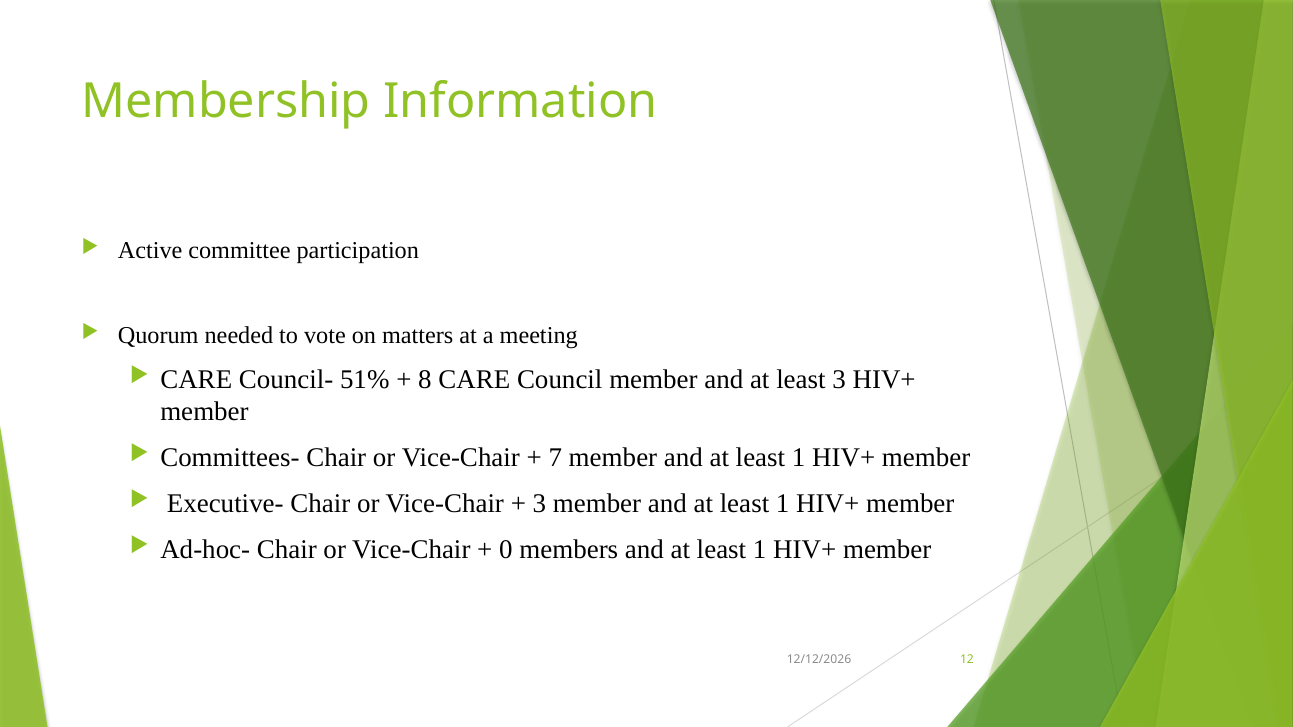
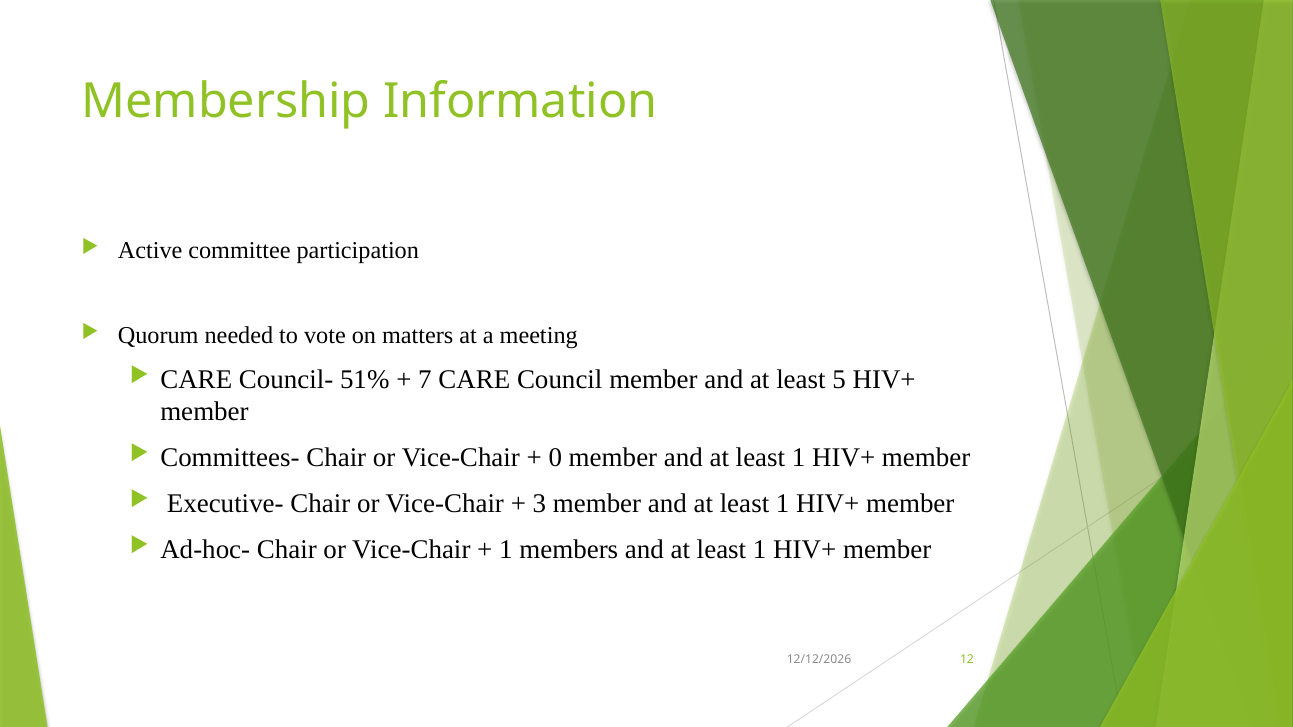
8: 8 -> 7 (425, 380)
least 3: 3 -> 5 (839, 380)
7: 7 -> 0 (555, 458)
0: 0 -> 1 (506, 550)
